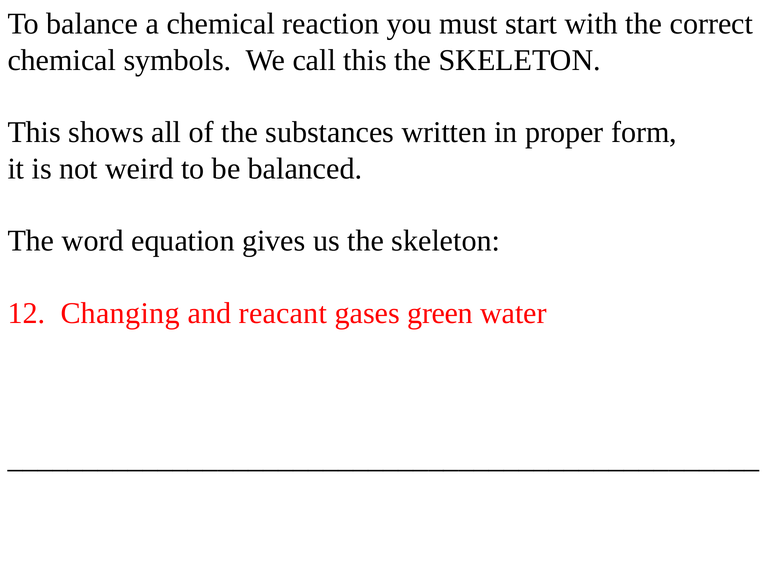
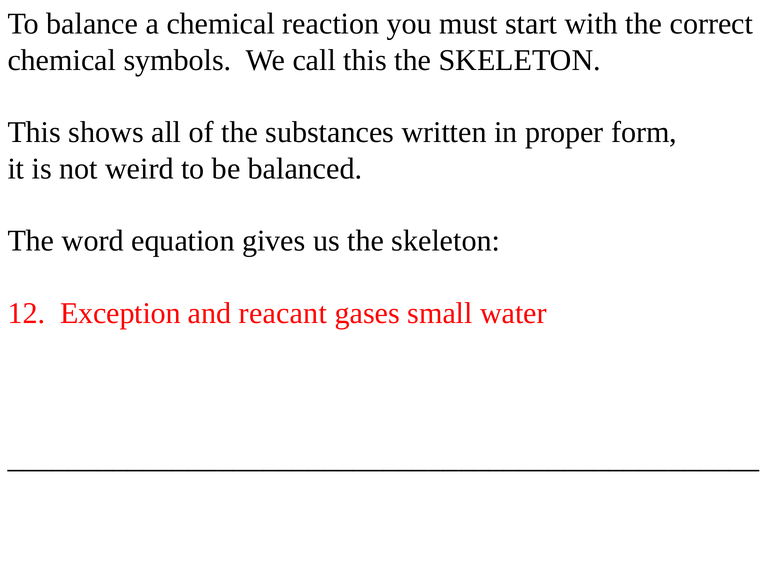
Changing: Changing -> Exception (120, 313)
green: green -> small (440, 313)
